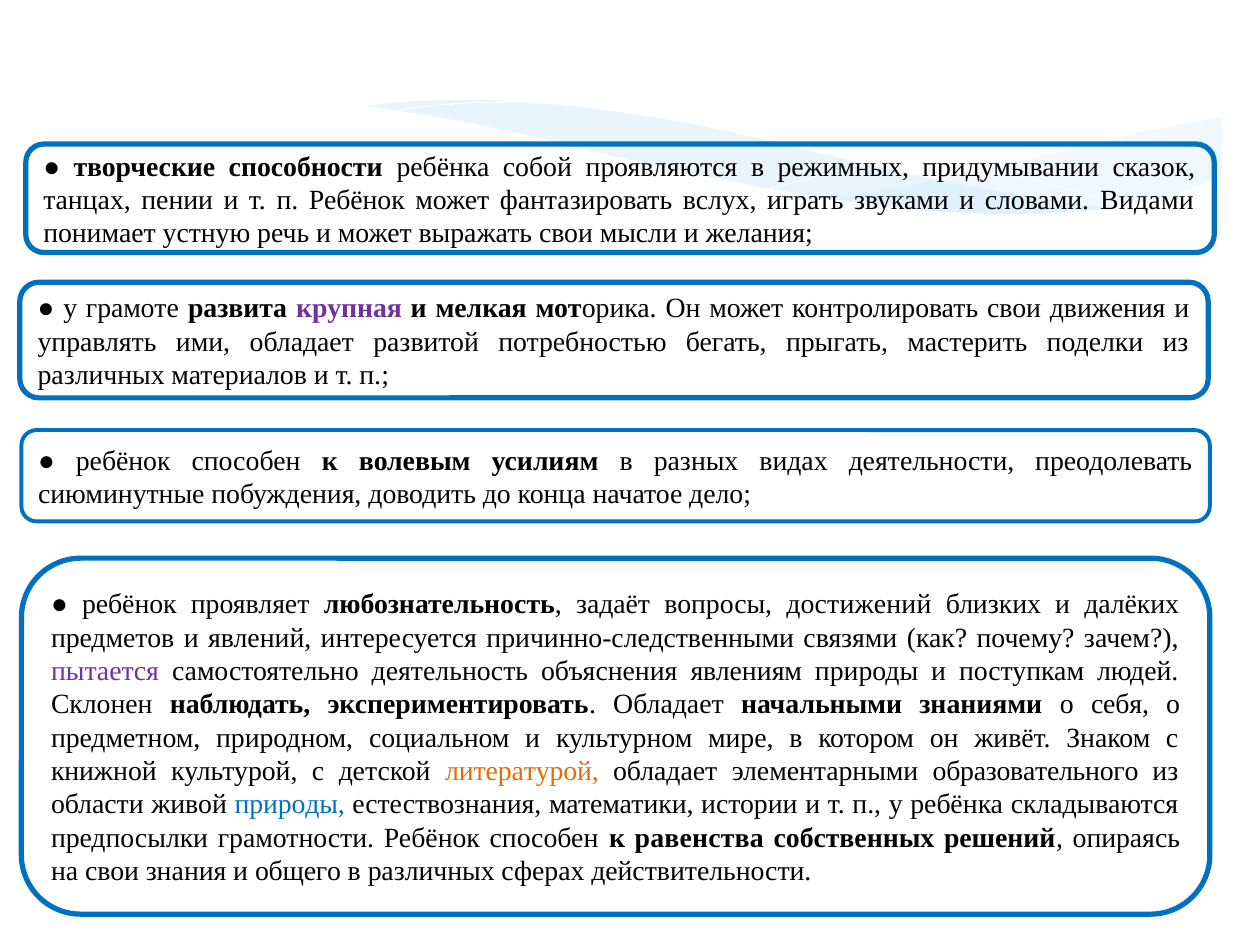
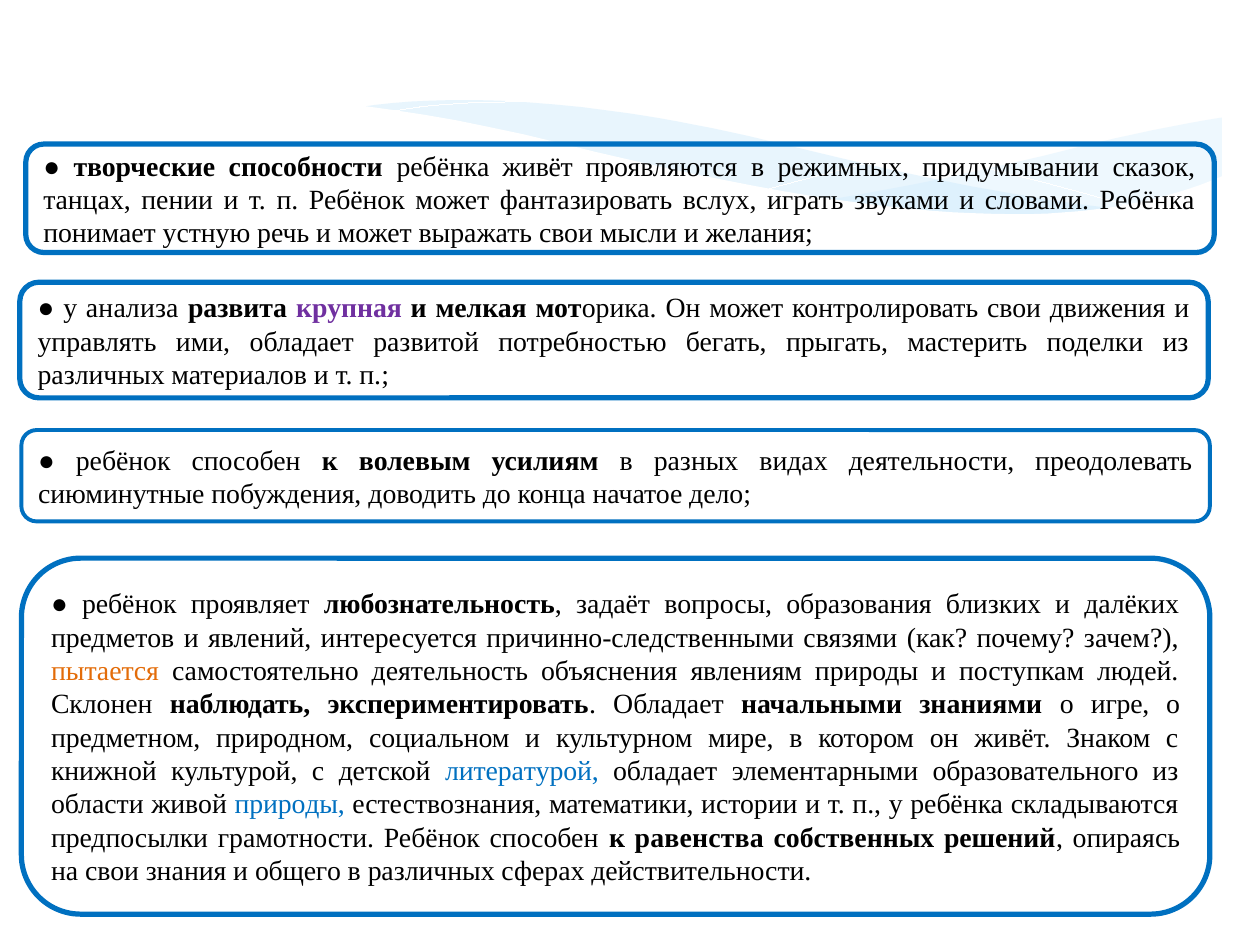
ребёнка собой: собой -> живёт (538, 167)
словами Видами: Видами -> Ребёнка (1147, 200)
грамоте: грамоте -> анализа (132, 309)
достижений: достижений -> образования (859, 605)
пытается colour: purple -> orange (105, 671)
себя: себя -> игре (1120, 705)
литературой colour: orange -> blue (522, 771)
